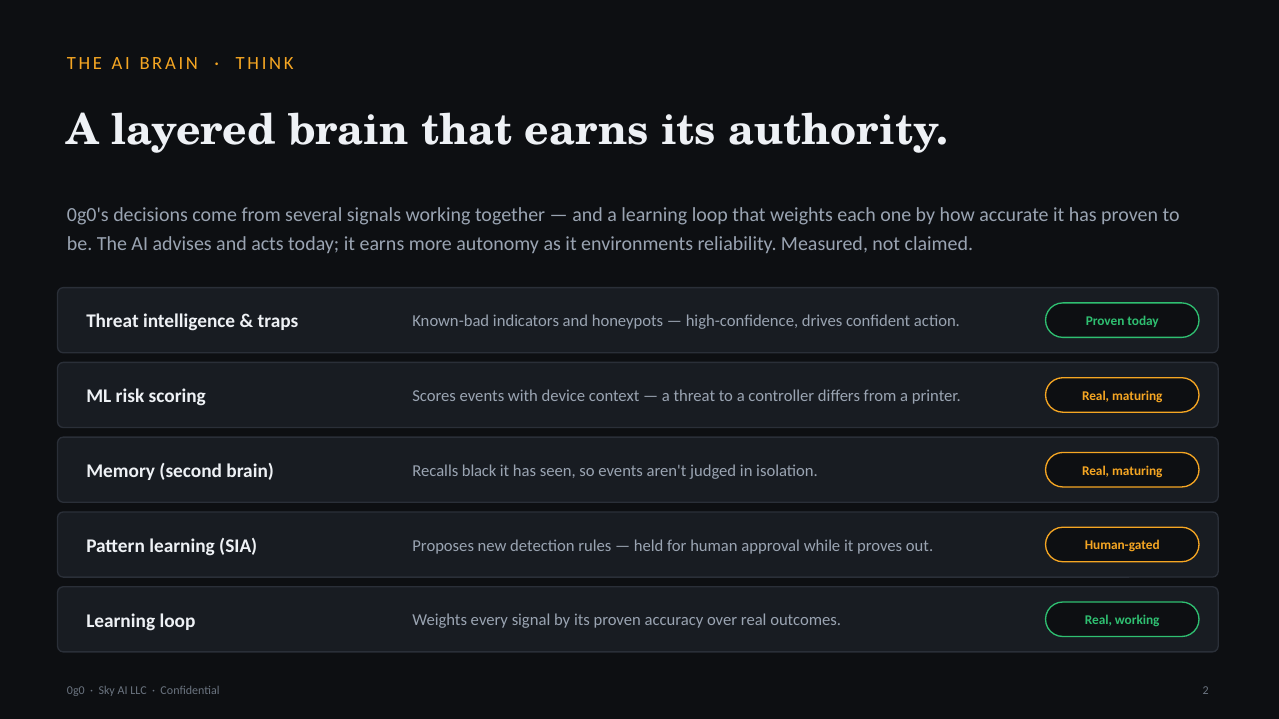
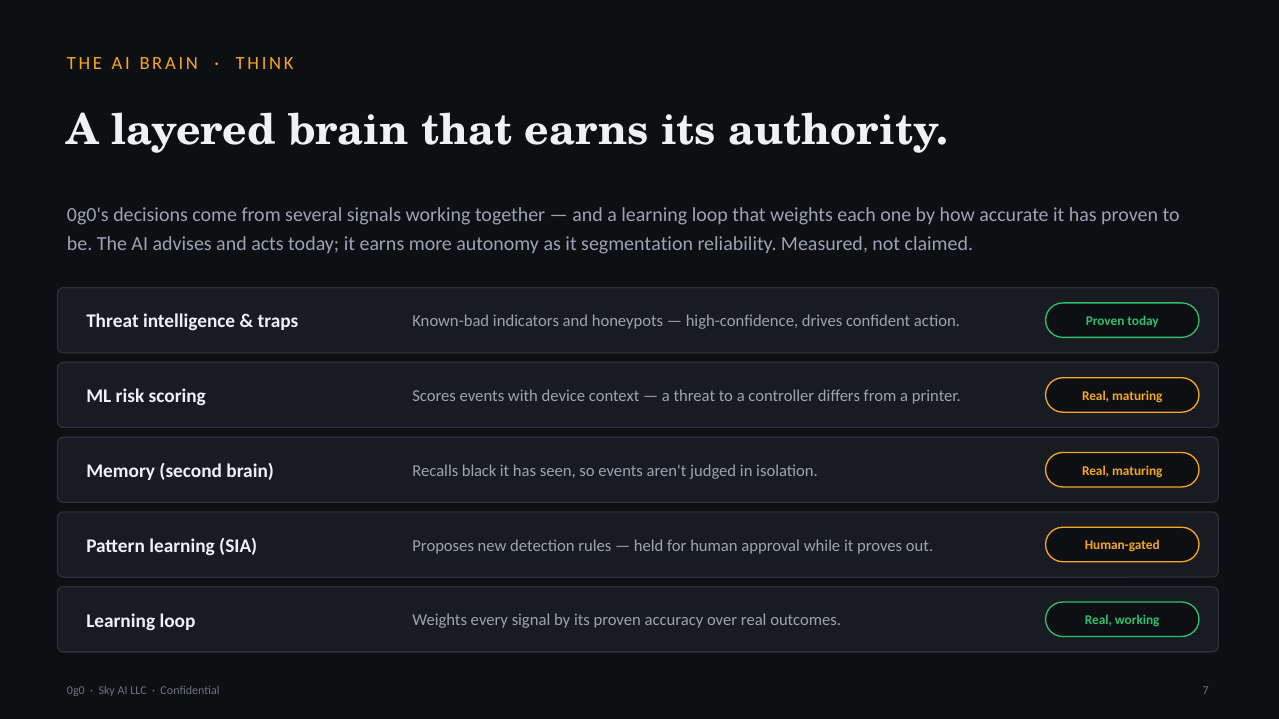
environments: environments -> segmentation (637, 244)
2: 2 -> 7 (1206, 691)
